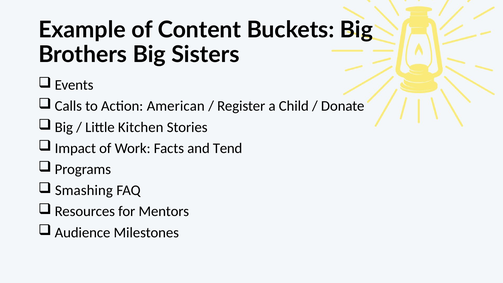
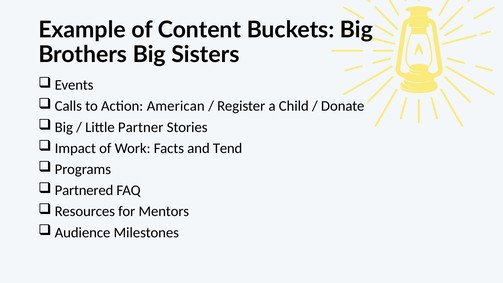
Kitchen: Kitchen -> Partner (141, 127)
Smashing: Smashing -> Partnered (84, 190)
